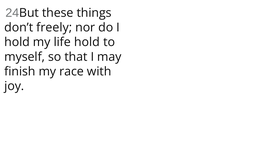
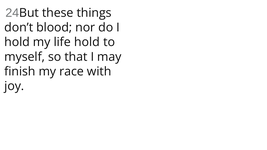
freely: freely -> blood (54, 28)
